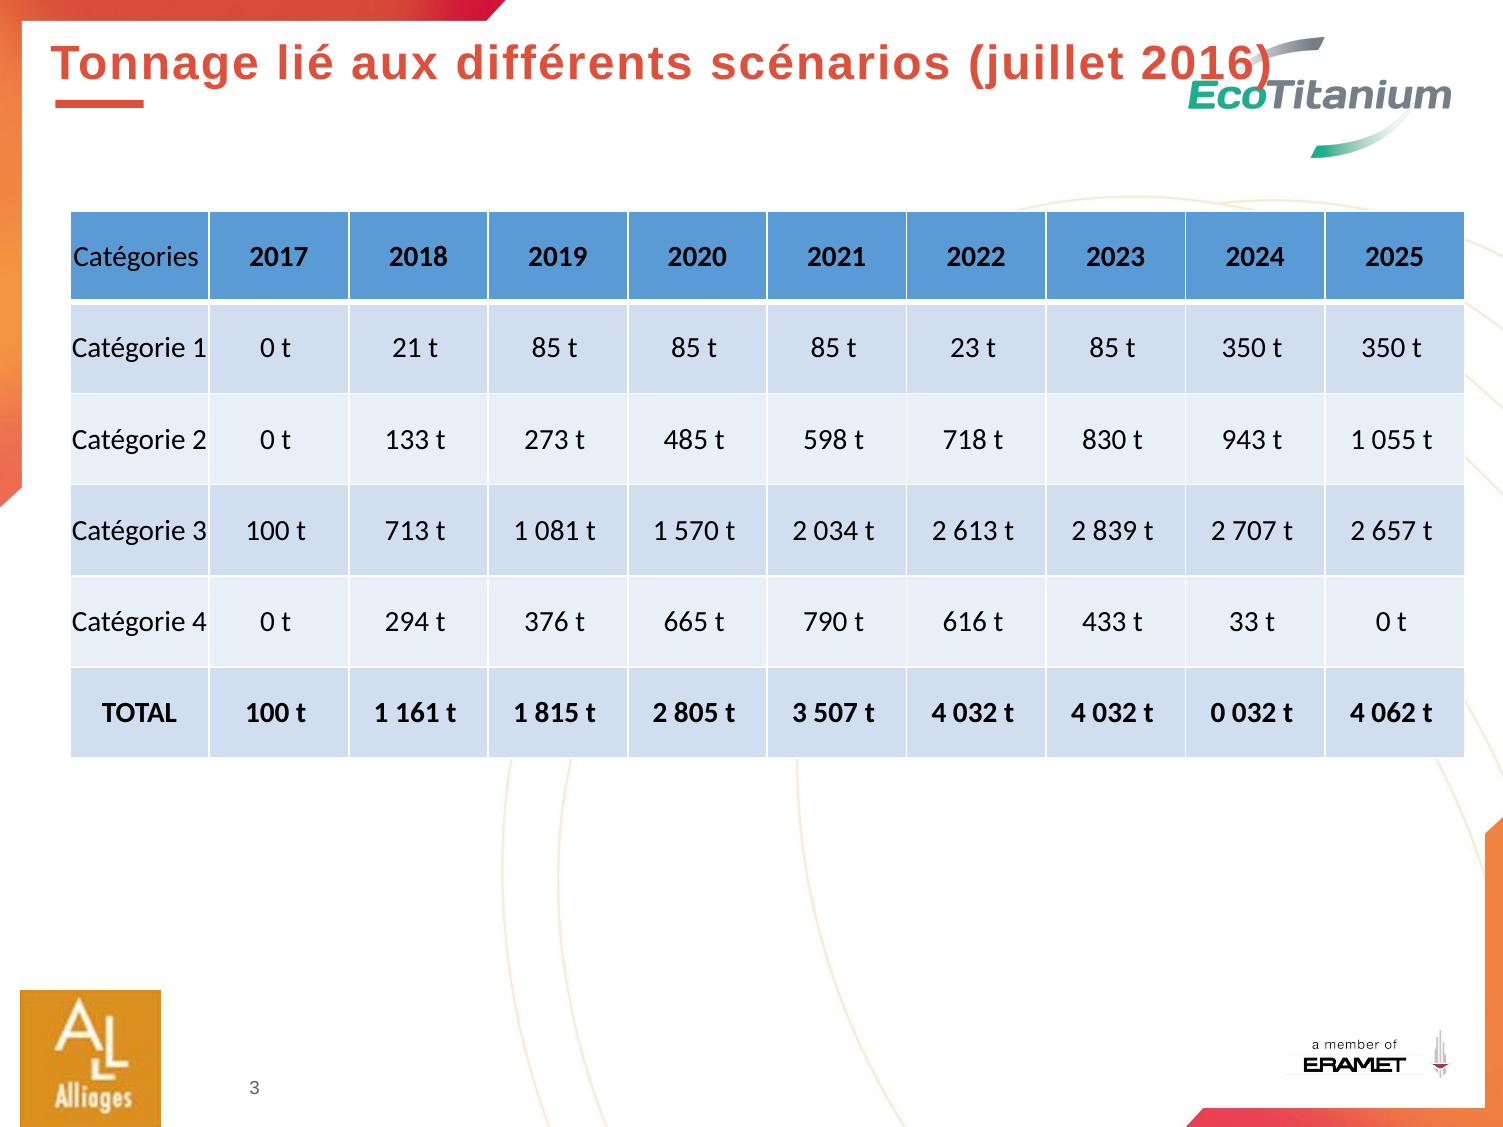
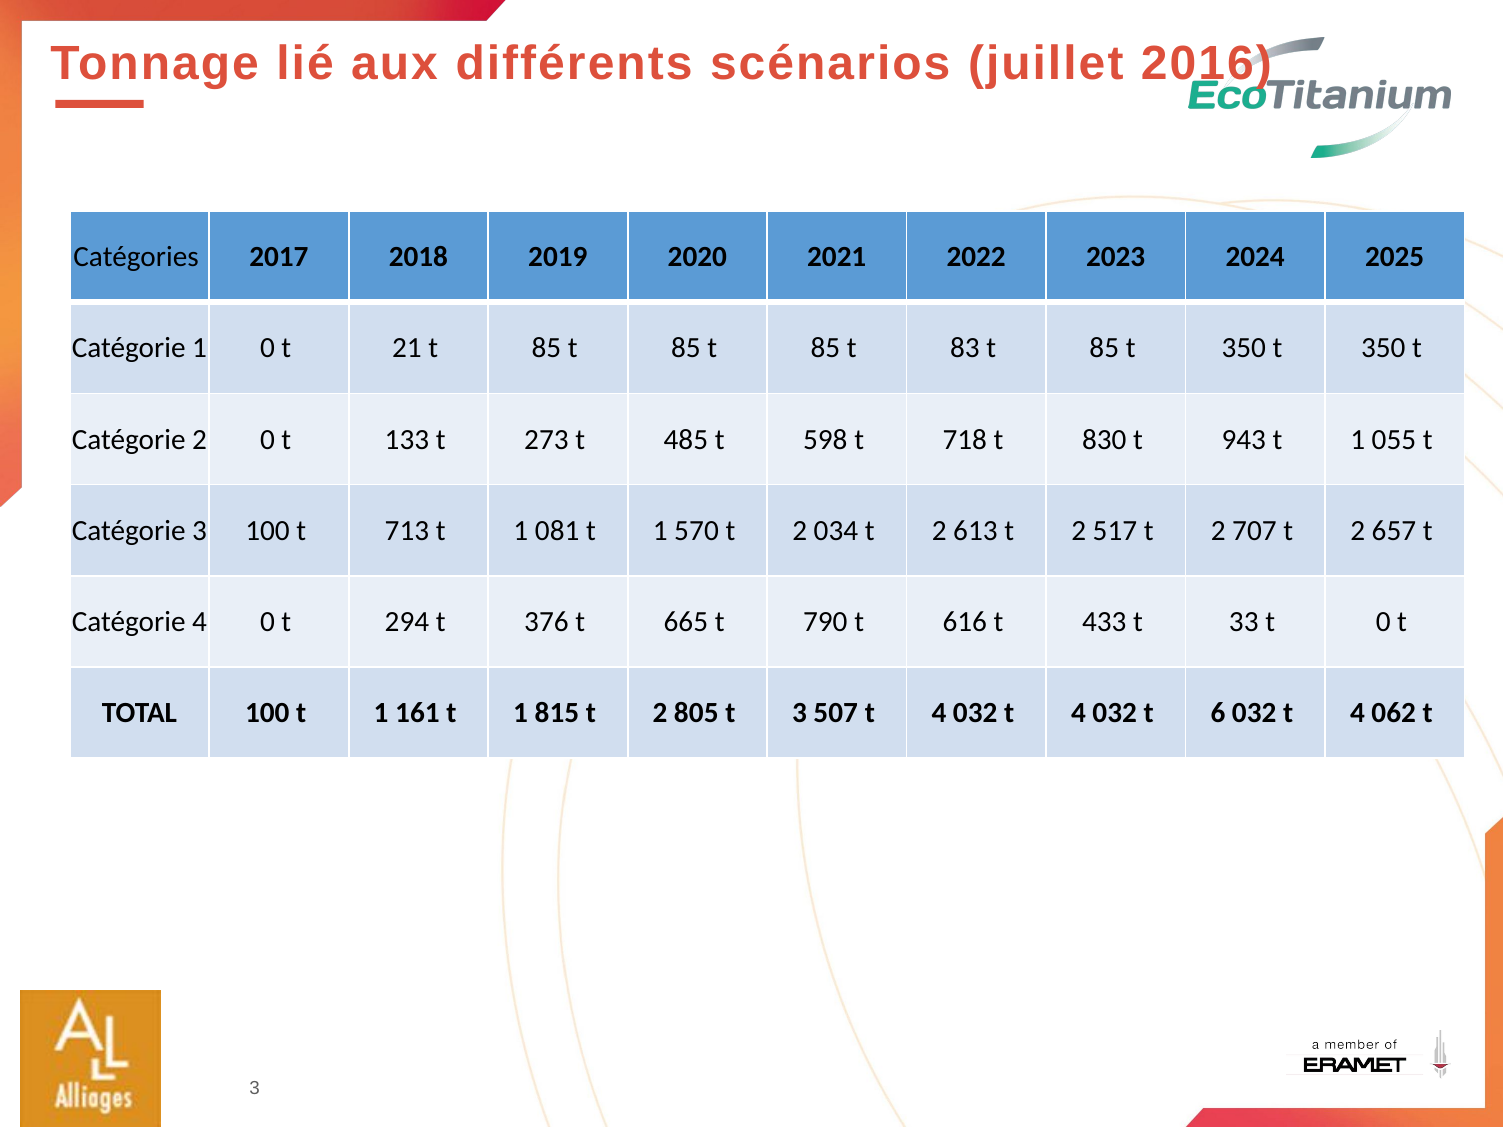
23: 23 -> 83 (965, 348)
839: 839 -> 517 (1115, 531)
032 t 0: 0 -> 6 (1218, 713)
